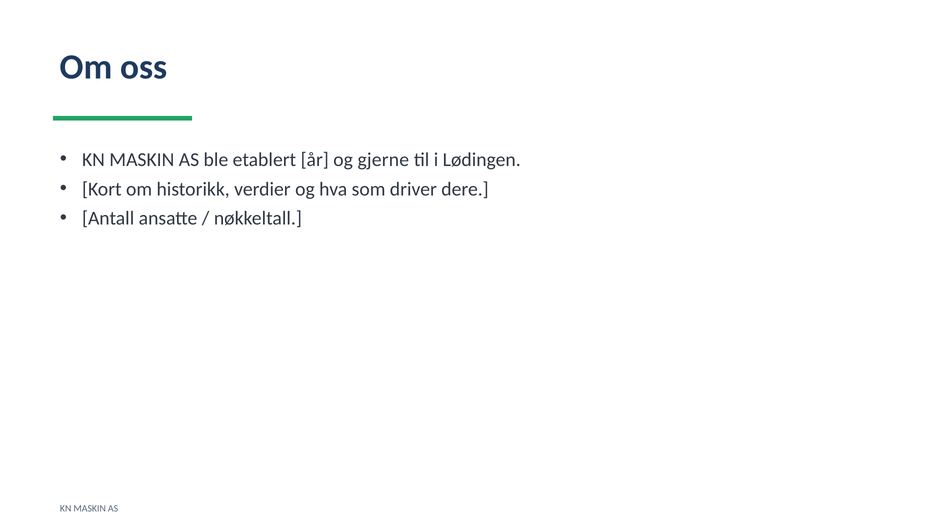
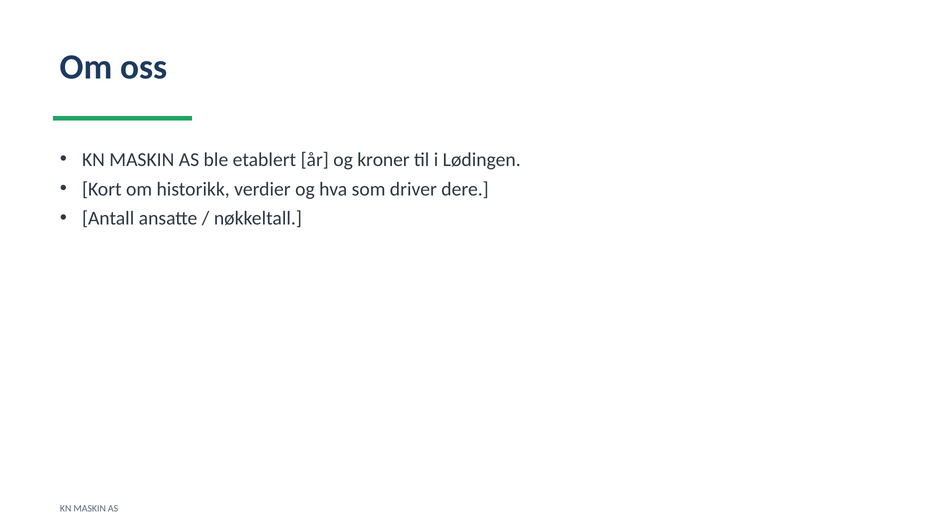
gjerne: gjerne -> kroner (383, 160)
